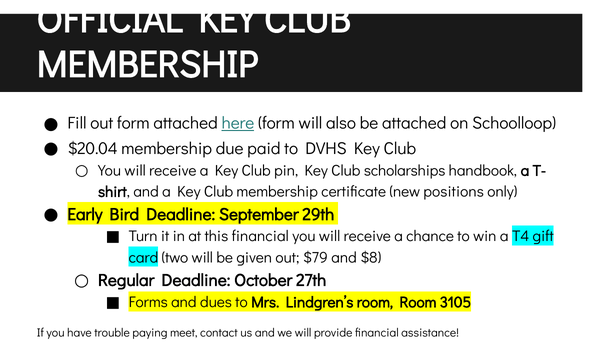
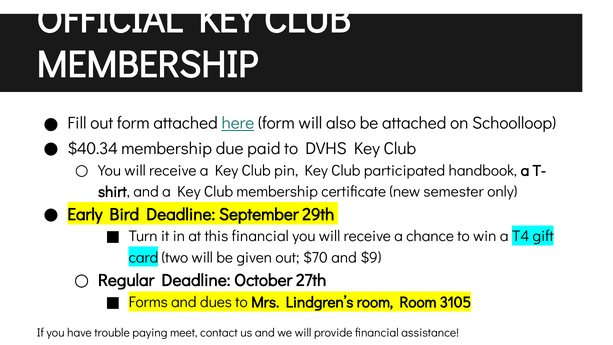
$20.04: $20.04 -> $40.34 (93, 148)
scholarships: scholarships -> participated (405, 170)
positions: positions -> semester (454, 192)
$79: $79 -> $70 (315, 257)
$8: $8 -> $9 (371, 257)
